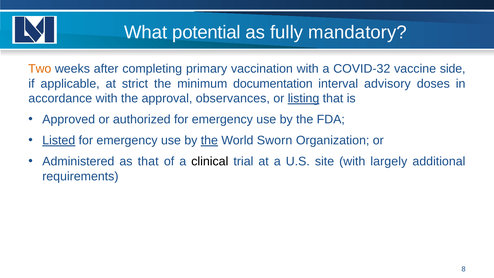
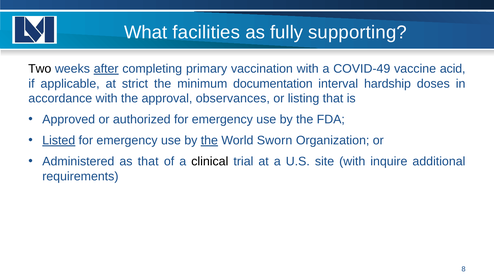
potential: potential -> facilities (206, 32)
mandatory: mandatory -> supporting (358, 32)
Two colour: orange -> black (40, 69)
after underline: none -> present (106, 69)
COVID-32: COVID-32 -> COVID-49 (362, 69)
side: side -> acid (453, 69)
advisory: advisory -> hardship (388, 84)
listing underline: present -> none (304, 98)
largely: largely -> inquire (389, 161)
